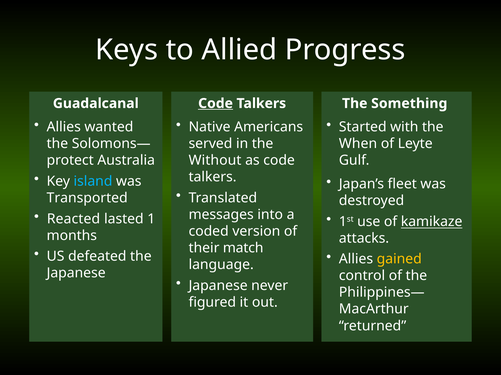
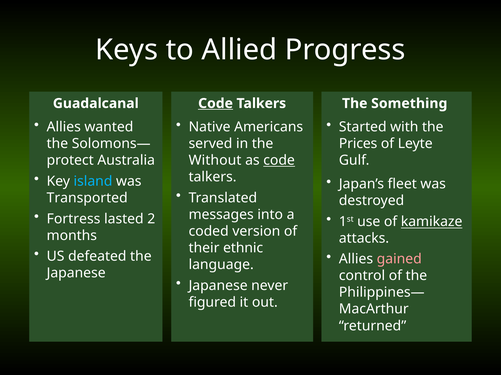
When: When -> Prices (358, 144)
code underline: none -> present (279, 161)
Reacted: Reacted -> Fortress (74, 219)
1: 1 -> 2 (151, 219)
match: match -> ethnic (243, 248)
gained colour: yellow -> pink (399, 260)
